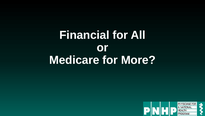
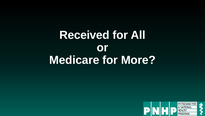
Financial: Financial -> Received (84, 35)
